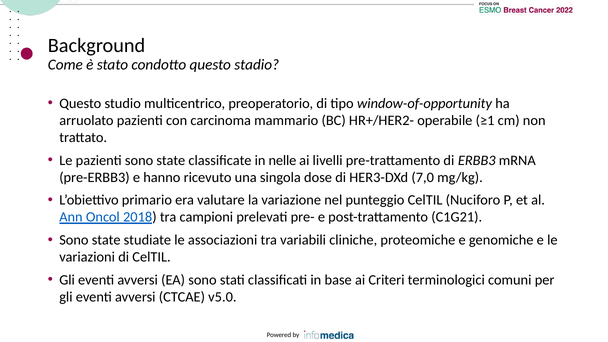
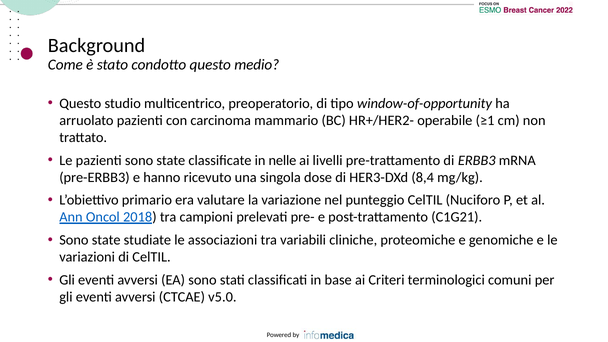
stadio: stadio -> medio (257, 65)
7,0: 7,0 -> 8,4 (423, 177)
